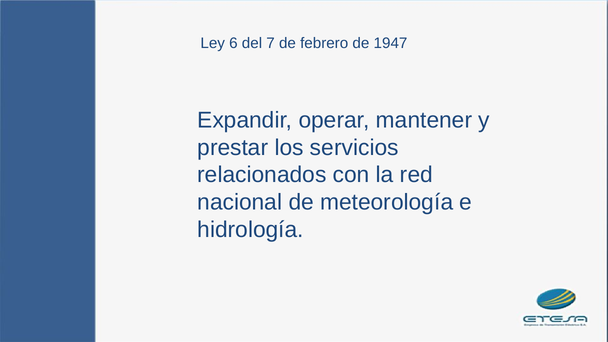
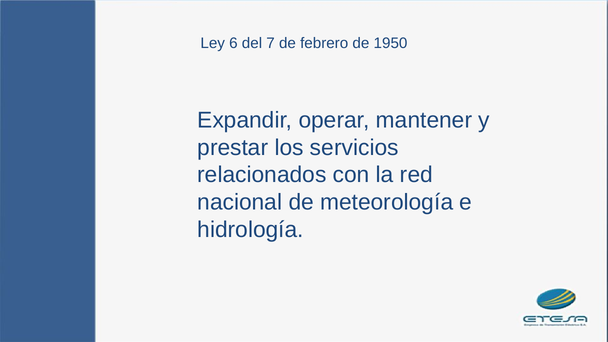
1947: 1947 -> 1950 (391, 43)
